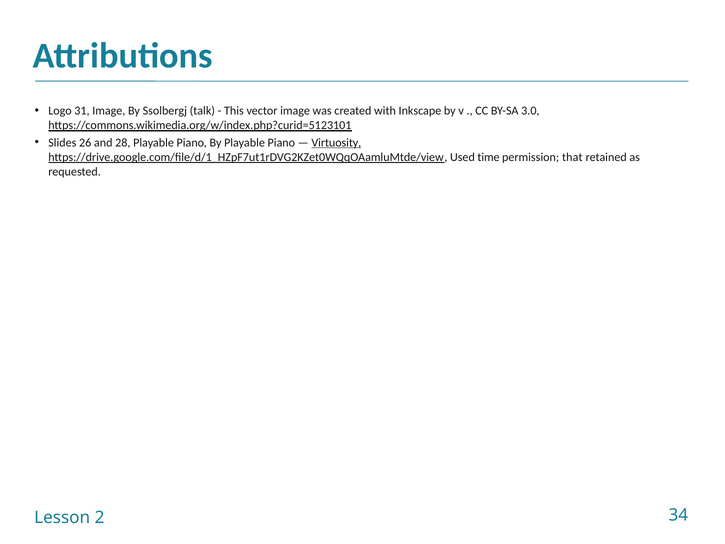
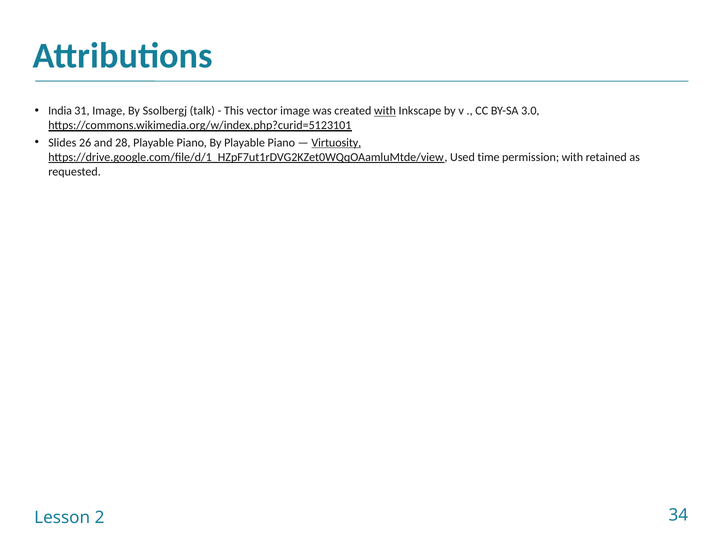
Logo: Logo -> India (60, 111)
with underline: none -> present (385, 111)
permission that: that -> with (572, 157)
